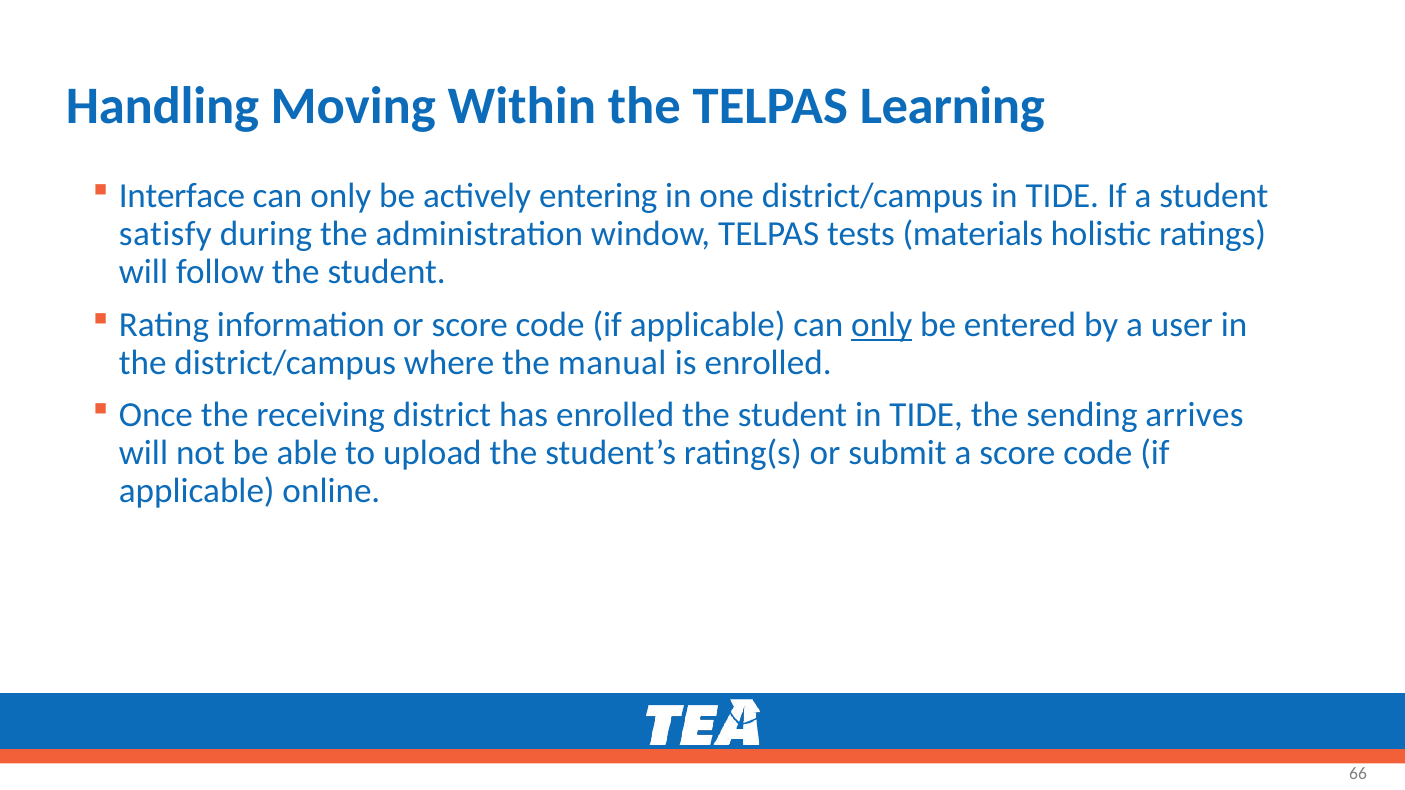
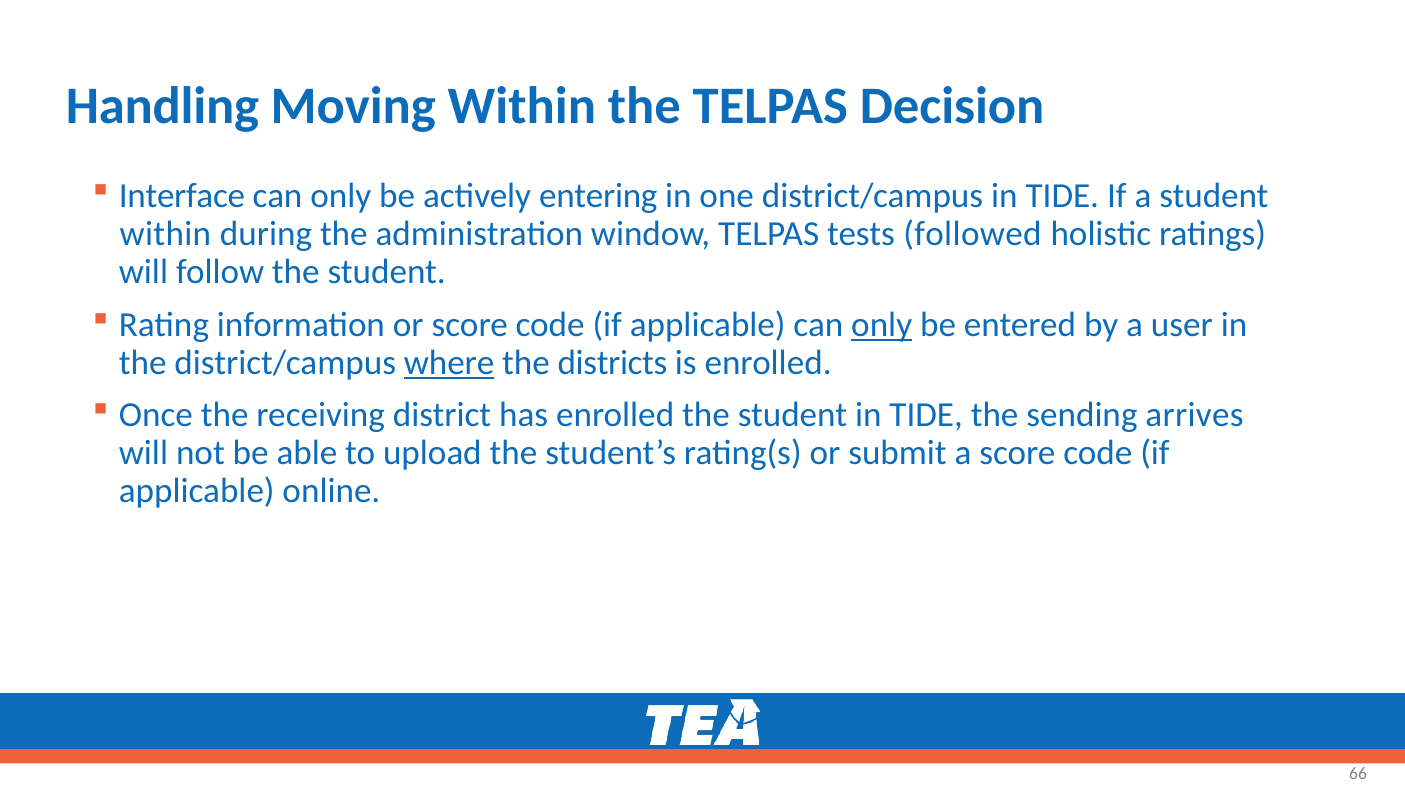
Learning: Learning -> Decision (952, 106)
satisfy: satisfy -> within (165, 234)
materials: materials -> followed (972, 234)
where underline: none -> present (449, 363)
manual: manual -> districts (612, 363)
